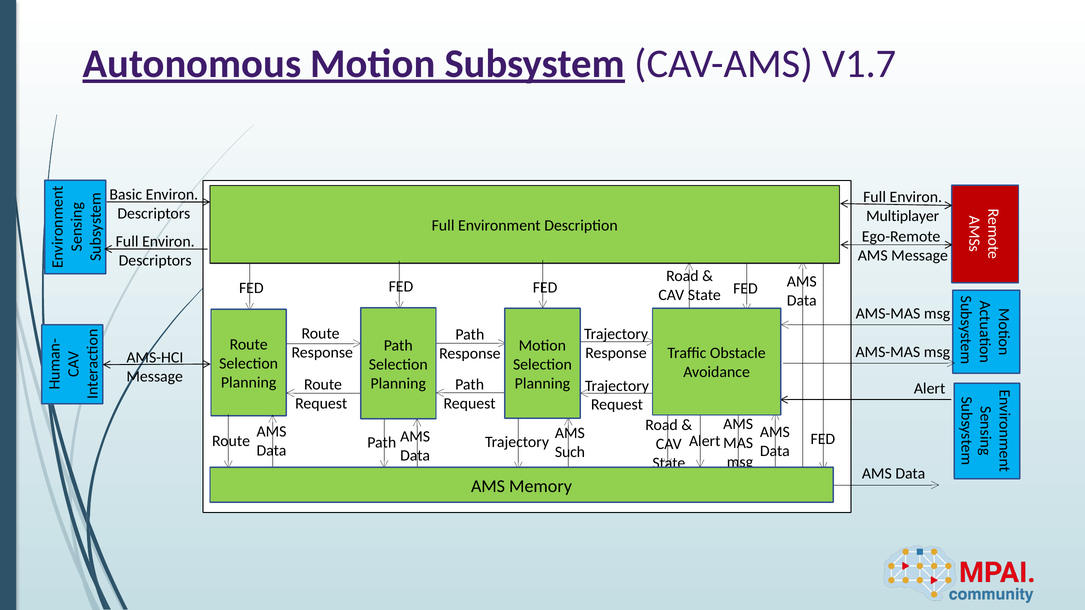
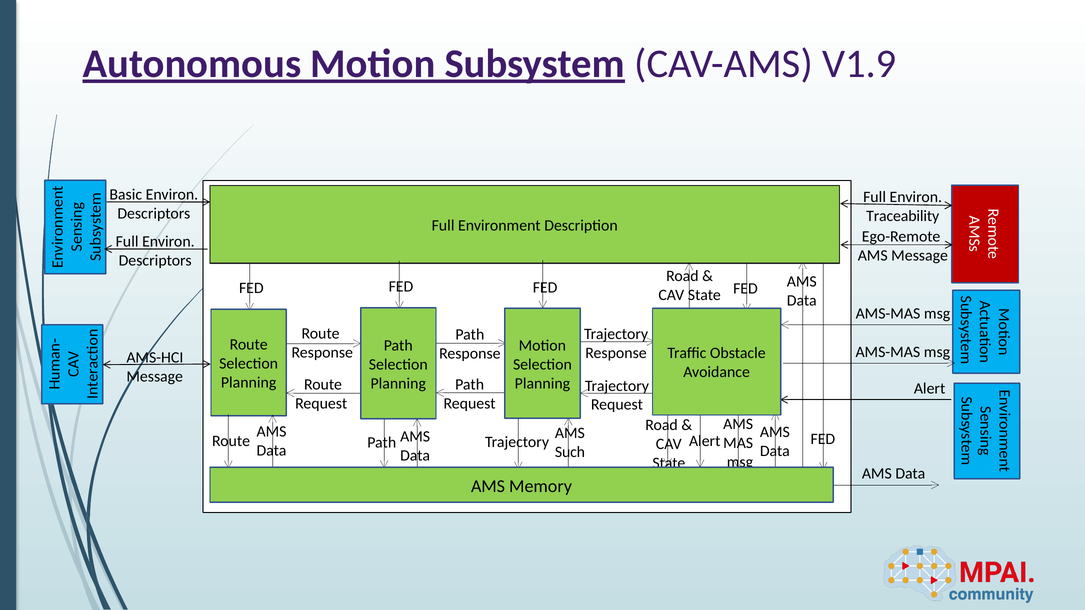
V1.7: V1.7 -> V1.9 (859, 64)
Multiplayer: Multiplayer -> Traceability (903, 216)
